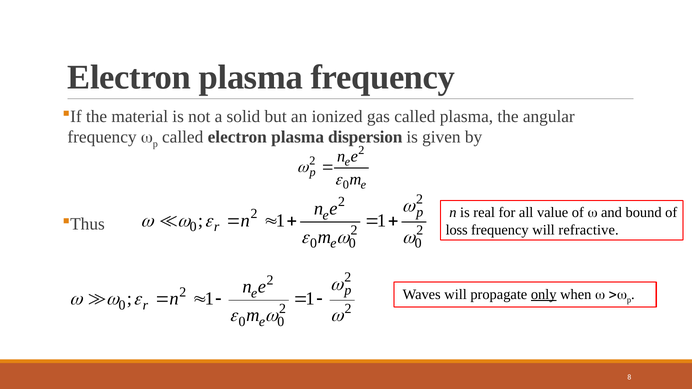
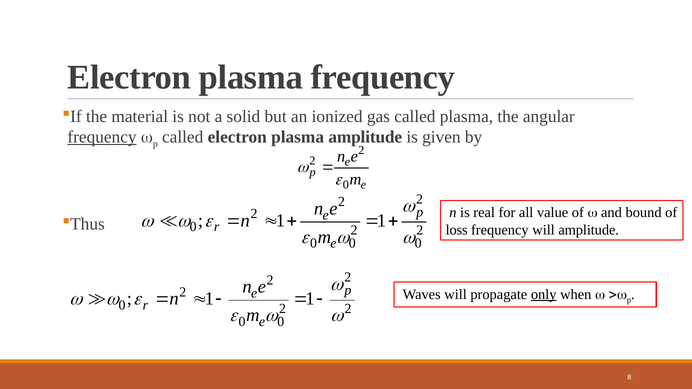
frequency underline: none -> present (102, 137)
plasma dispersion: dispersion -> amplitude (365, 137)
will refractive: refractive -> amplitude (589, 230)
